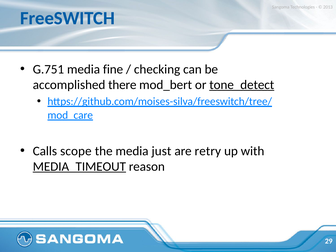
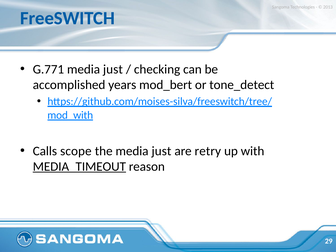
G.751: G.751 -> G.771 (48, 69)
fine: fine -> just (113, 69)
there: there -> years (122, 85)
tone_detect underline: present -> none (242, 85)
mod_care: mod_care -> mod_with (70, 115)
